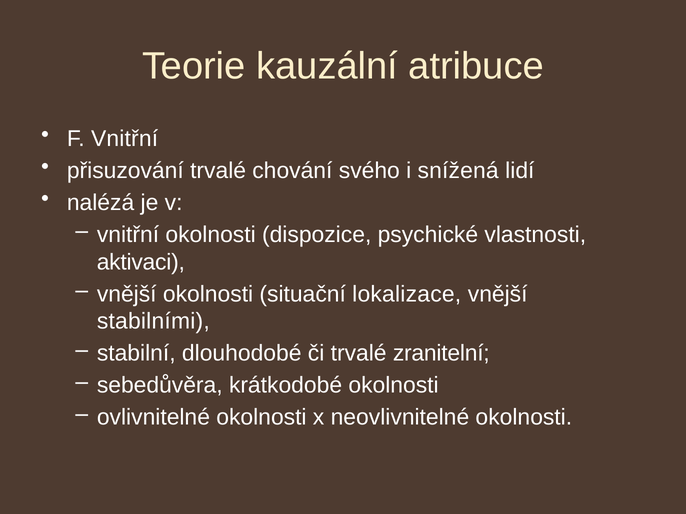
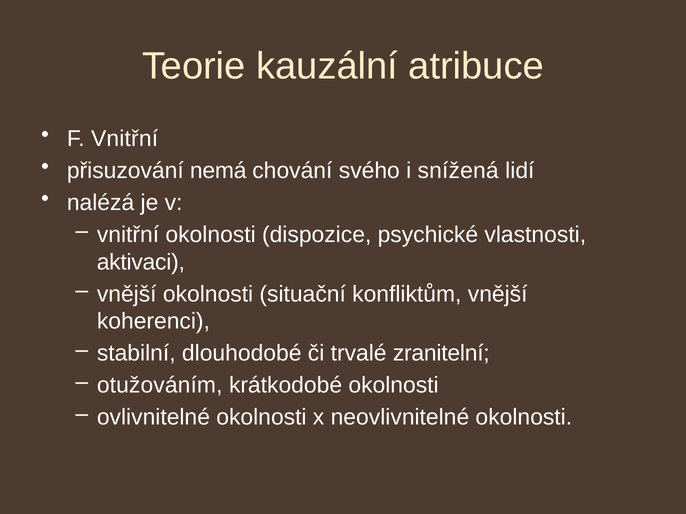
přisuzování trvalé: trvalé -> nemá (218, 171)
lokalizace: lokalizace -> konfliktům (407, 294)
stabilními: stabilními -> koherenci (153, 322)
sebedůvěra: sebedůvěra -> otužováním (160, 386)
